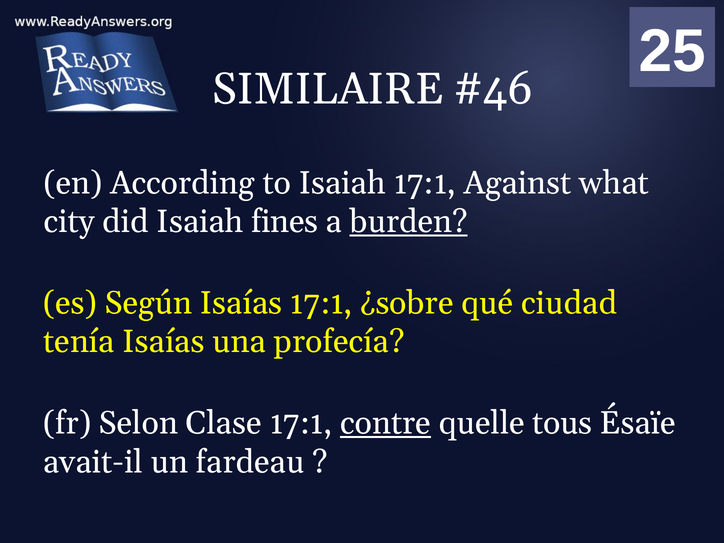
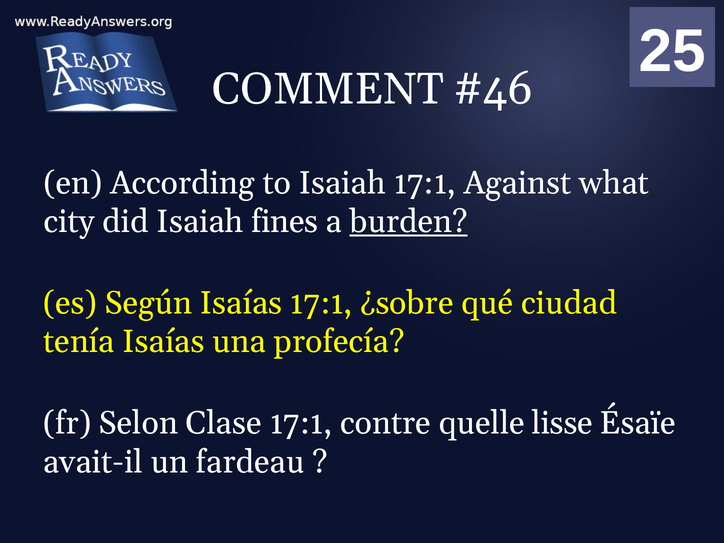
SIMILAIRE: SIMILAIRE -> COMMENT (328, 89)
contre underline: present -> none (385, 423)
tous: tous -> lisse (562, 423)
